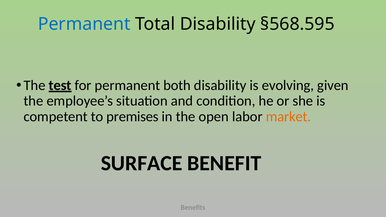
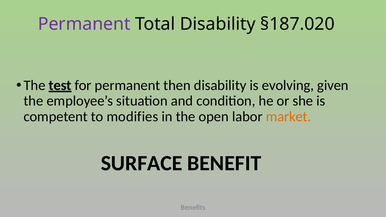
Permanent colour: blue -> purple (84, 24)
§568.595: §568.595 -> §187.020 (297, 24)
both: both -> then (177, 85)
premises: premises -> modifies (132, 117)
